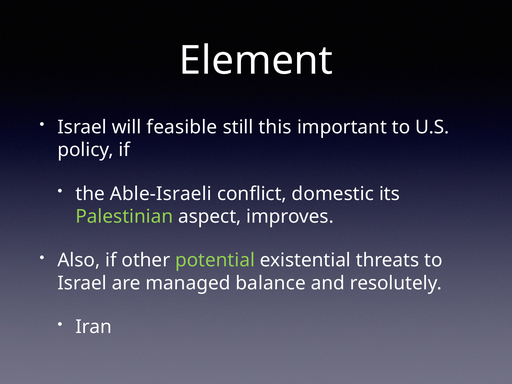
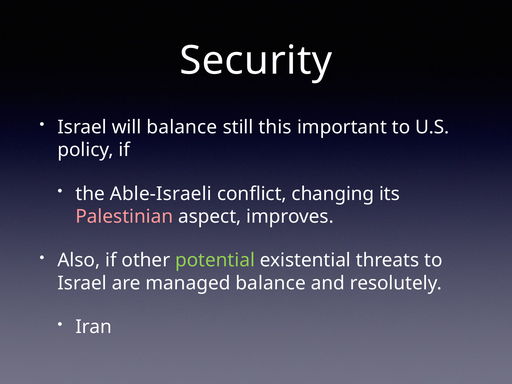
Element: Element -> Security (256, 61)
will feasible: feasible -> balance (182, 127)
domestic: domestic -> changing (333, 194)
Palestinian colour: light green -> pink (124, 217)
